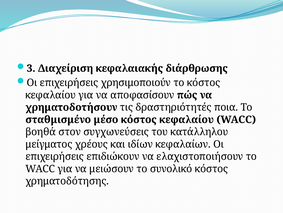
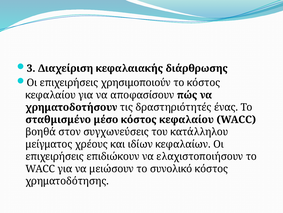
ποια: ποια -> ένας (226, 107)
